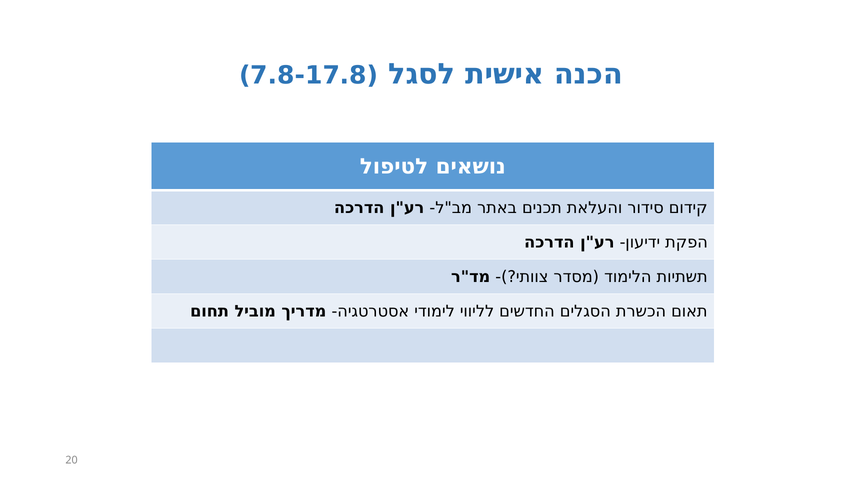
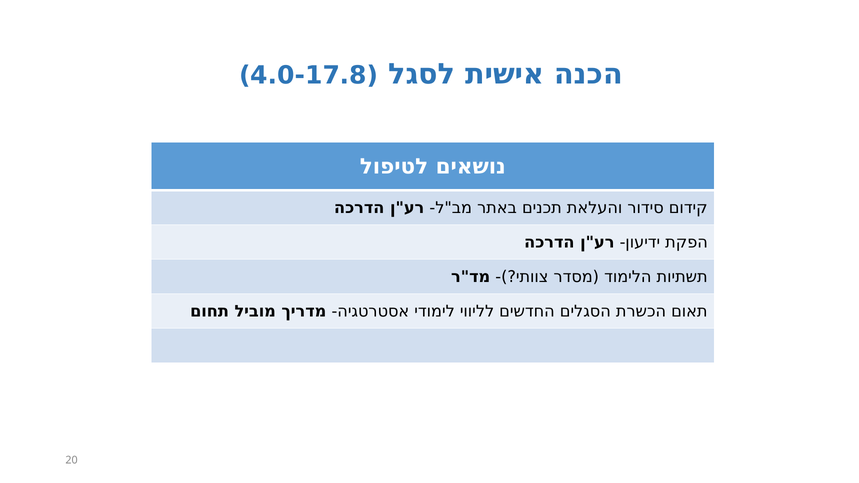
7.8-17.8: 7.8-17.8 -> 4.0-17.8 (309, 76)
